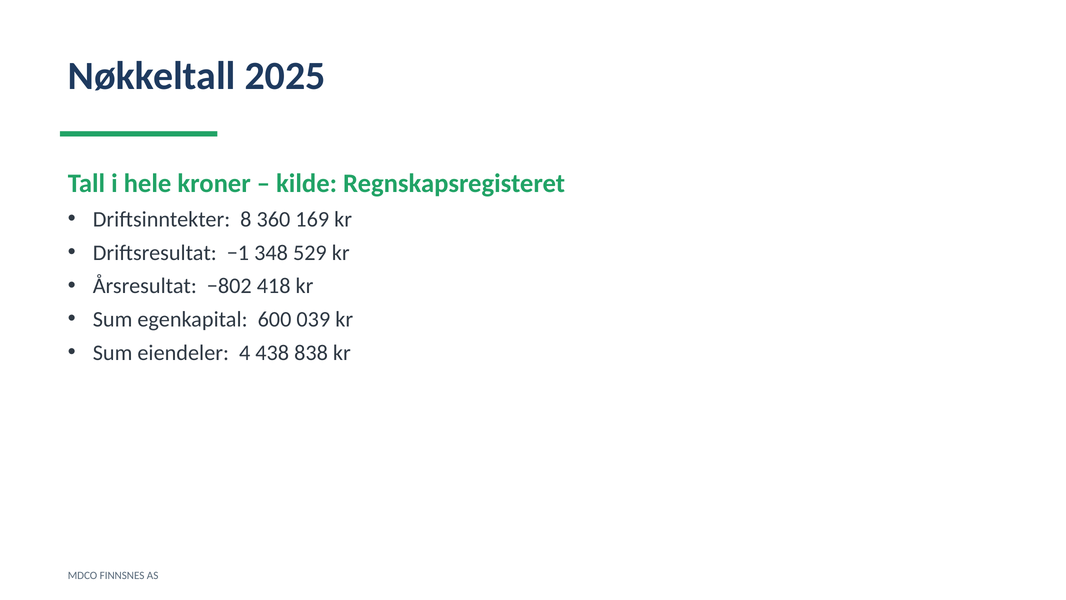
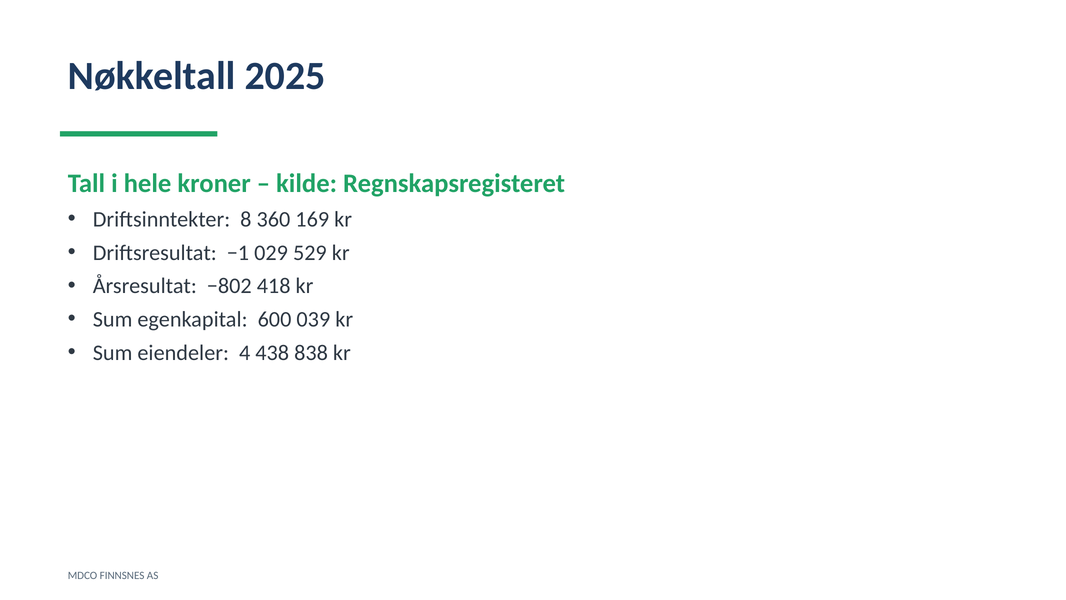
348: 348 -> 029 (271, 253)
